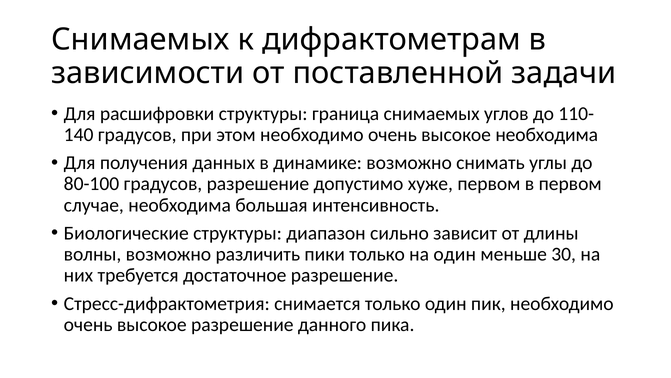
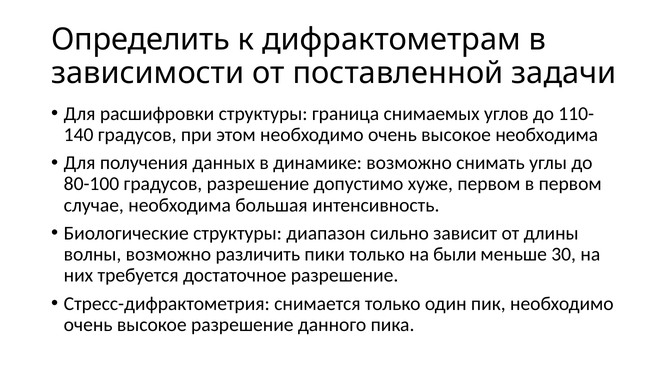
Снимаемых: Снимаемых -> Определить (141, 40)
на один: один -> были (455, 254)
